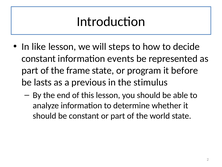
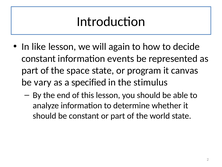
steps: steps -> again (119, 47)
frame: frame -> space (78, 70)
before: before -> canvas (185, 70)
lasts: lasts -> vary (43, 82)
previous: previous -> specified (89, 82)
